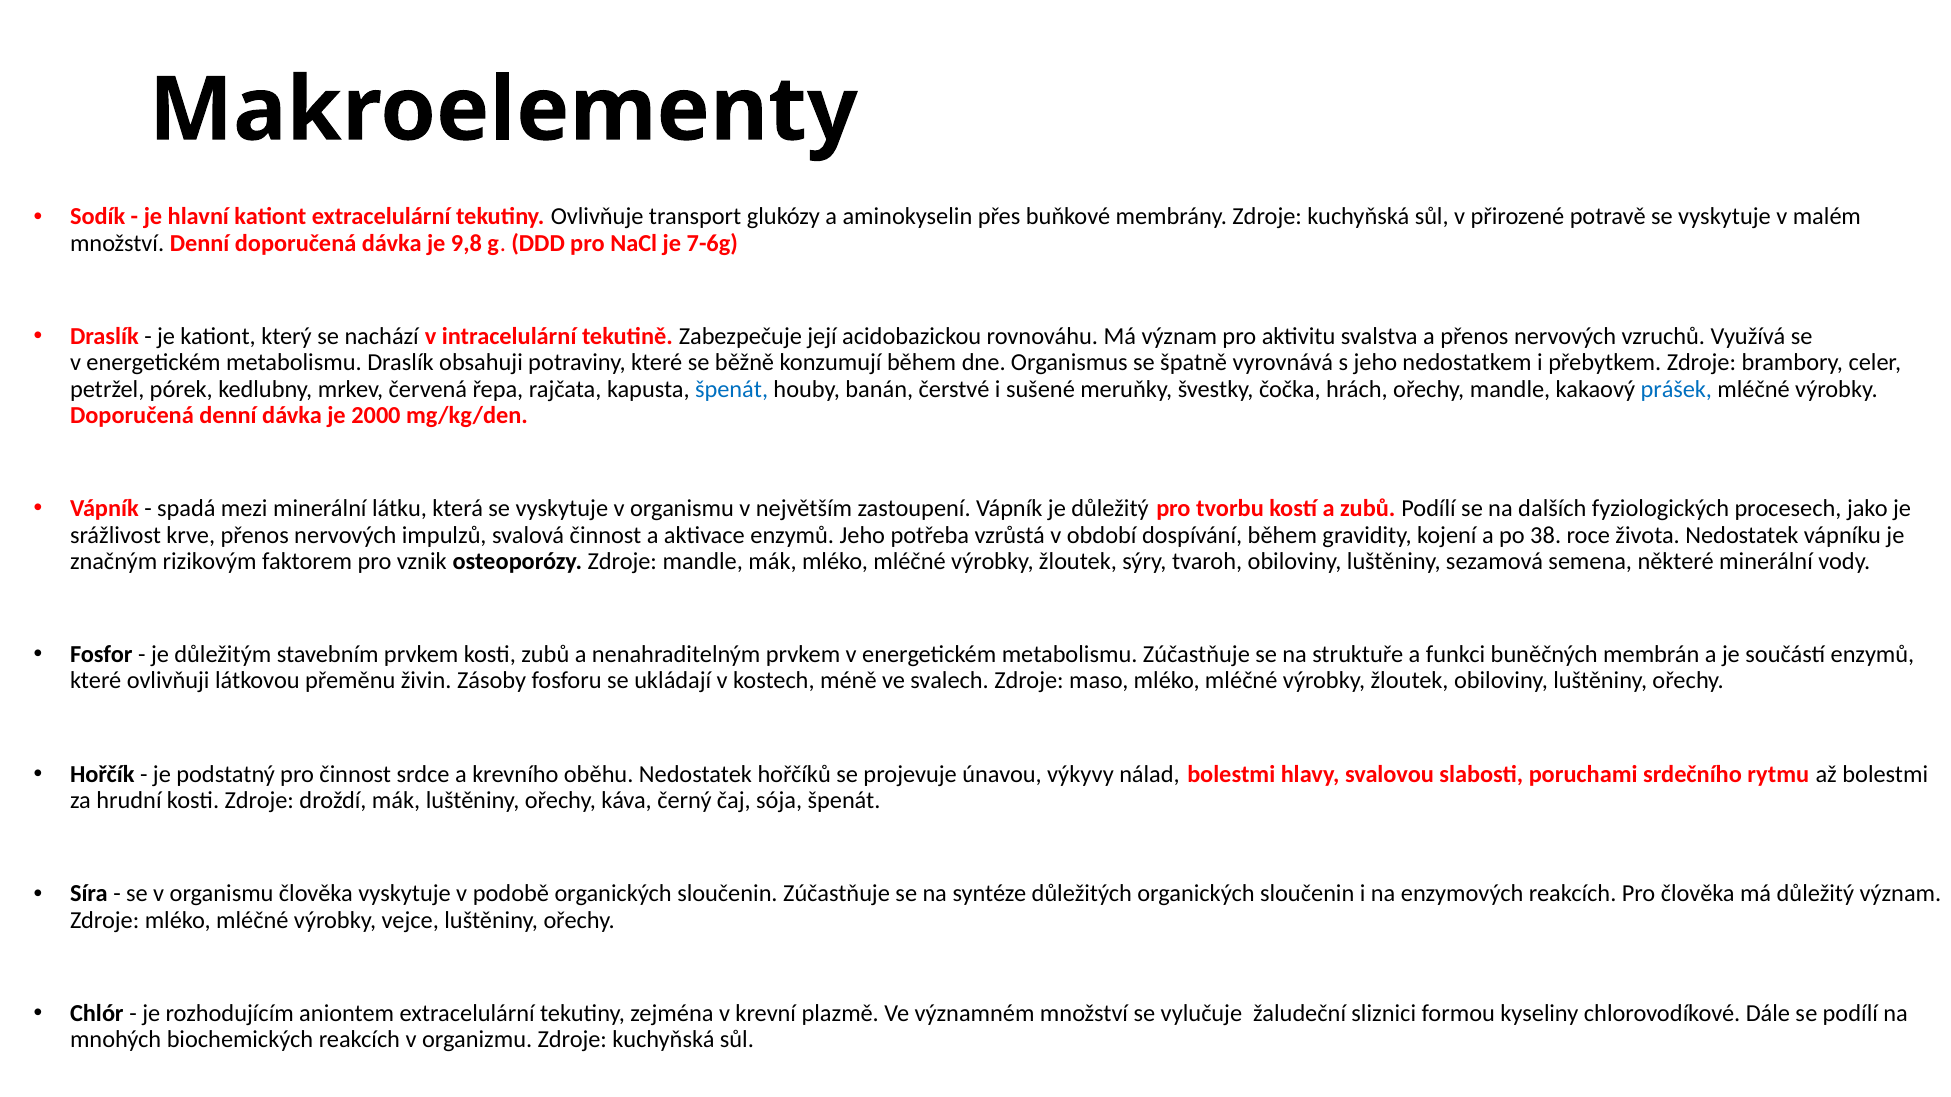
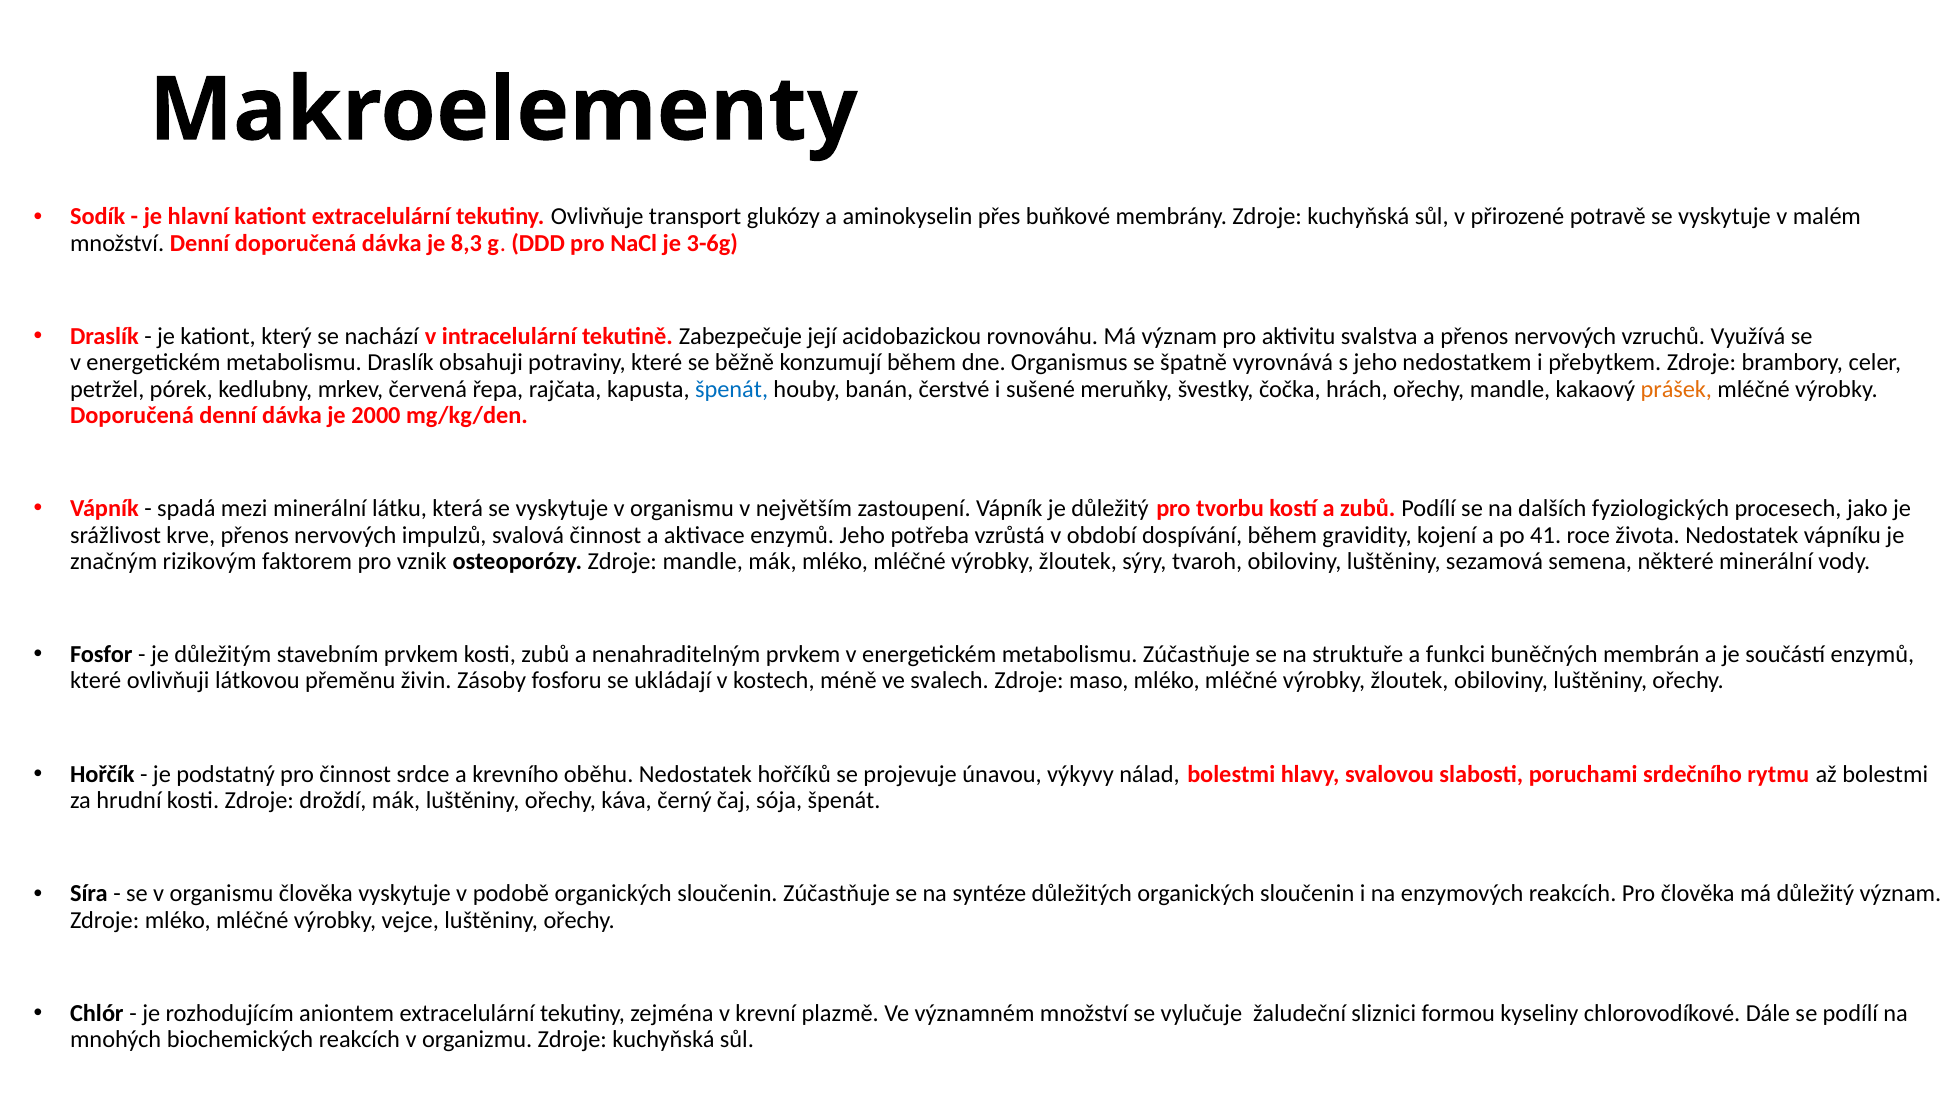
9,8: 9,8 -> 8,3 (466, 243)
7-6g: 7-6g -> 3-6g (712, 243)
prášek colour: blue -> orange (1676, 389)
38: 38 -> 41 (1546, 535)
